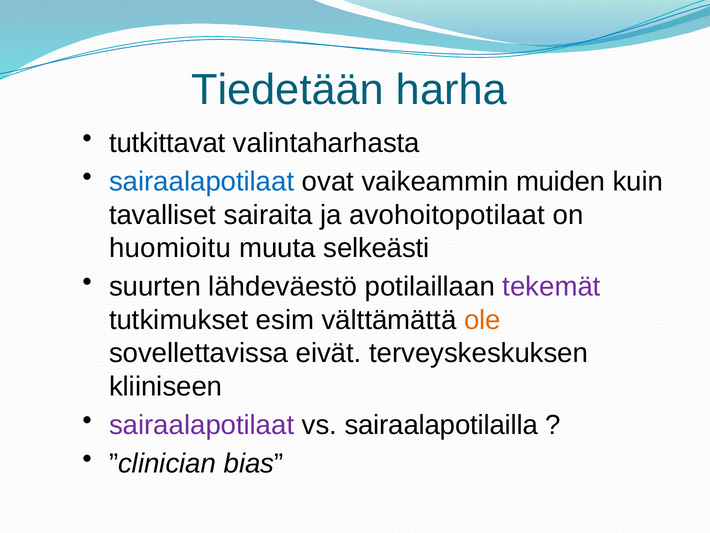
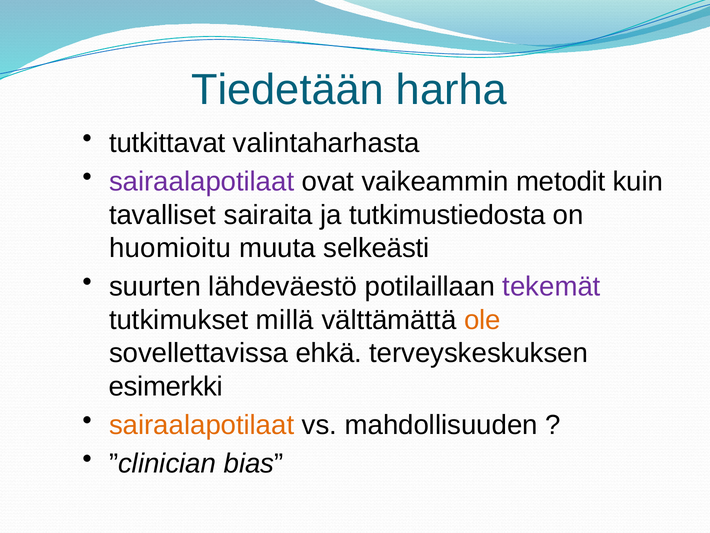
sairaalapotilaat colour: blue -> purple (202, 182)
muiden: muiden -> metodit (561, 182)
avohoitopotilaat: avohoitopotilaat -> tutkimustiedosta (447, 215)
esim: esim -> millä (285, 320)
eivät: eivät -> ehkä (329, 353)
kliiniseen: kliiniseen -> esimerkki (166, 386)
sairaalapotilaat colour: purple -> orange (202, 425)
sairaalapotilailla: sairaalapotilailla -> mahdollisuuden (441, 425)
